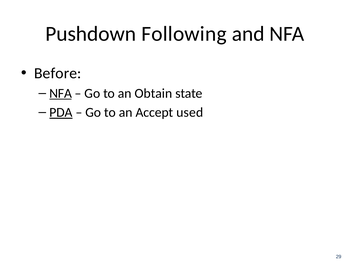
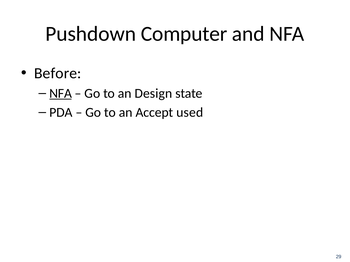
Following: Following -> Computer (184, 34)
Obtain: Obtain -> Design (153, 94)
PDA underline: present -> none (61, 113)
